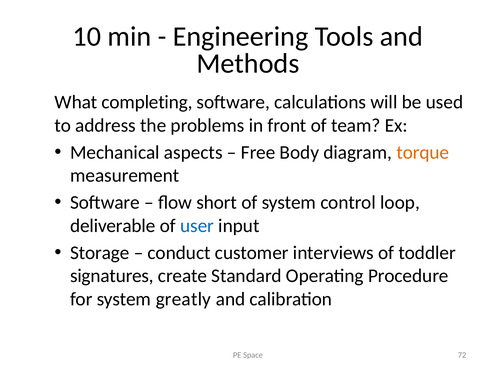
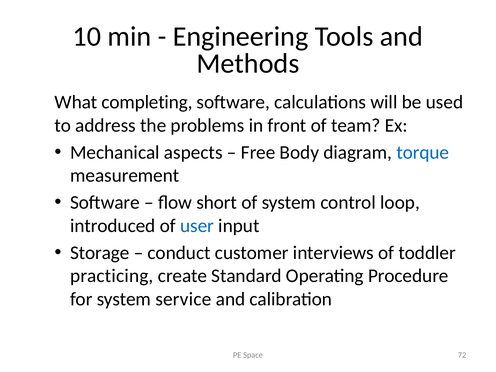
torque colour: orange -> blue (423, 152)
deliverable: deliverable -> introduced (113, 226)
signatures: signatures -> practicing (112, 276)
greatly: greatly -> service (183, 299)
